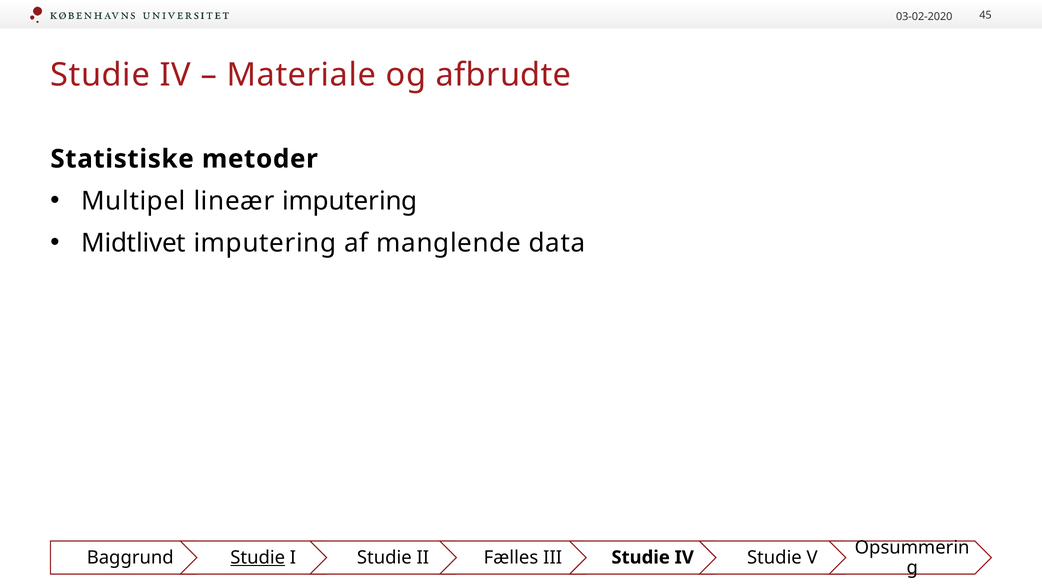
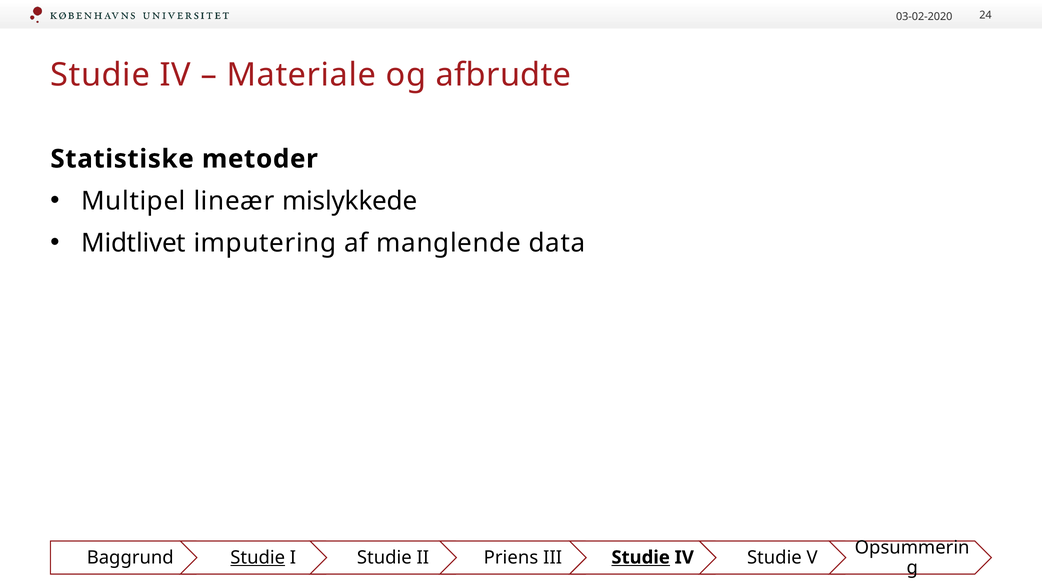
45: 45 -> 24 (985, 15)
lineær imputering: imputering -> mislykkede (350, 201)
Fælles: Fælles -> Priens (511, 558)
Studie underline: none -> present (641, 558)
